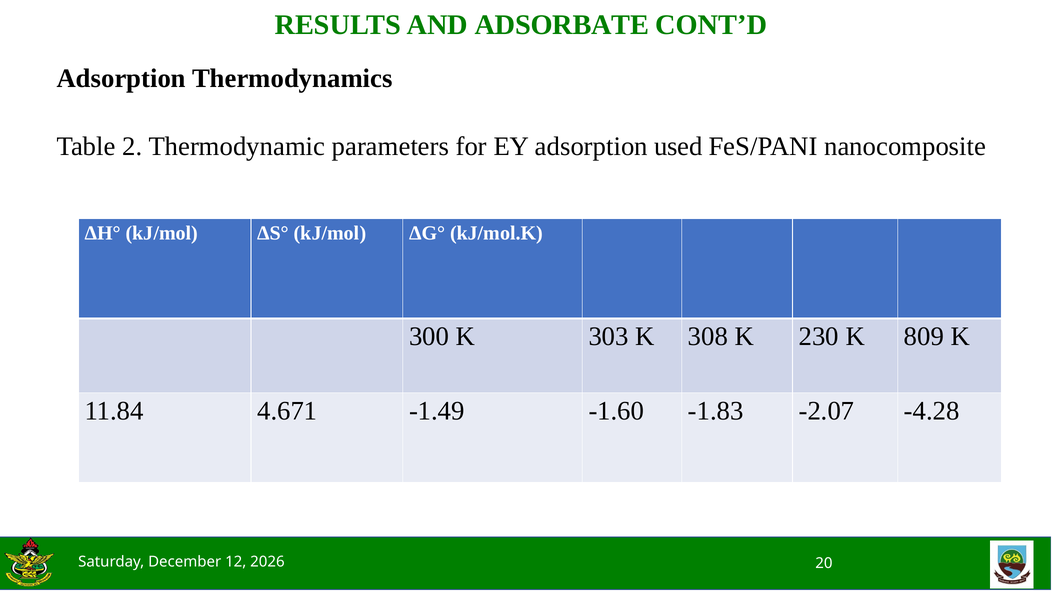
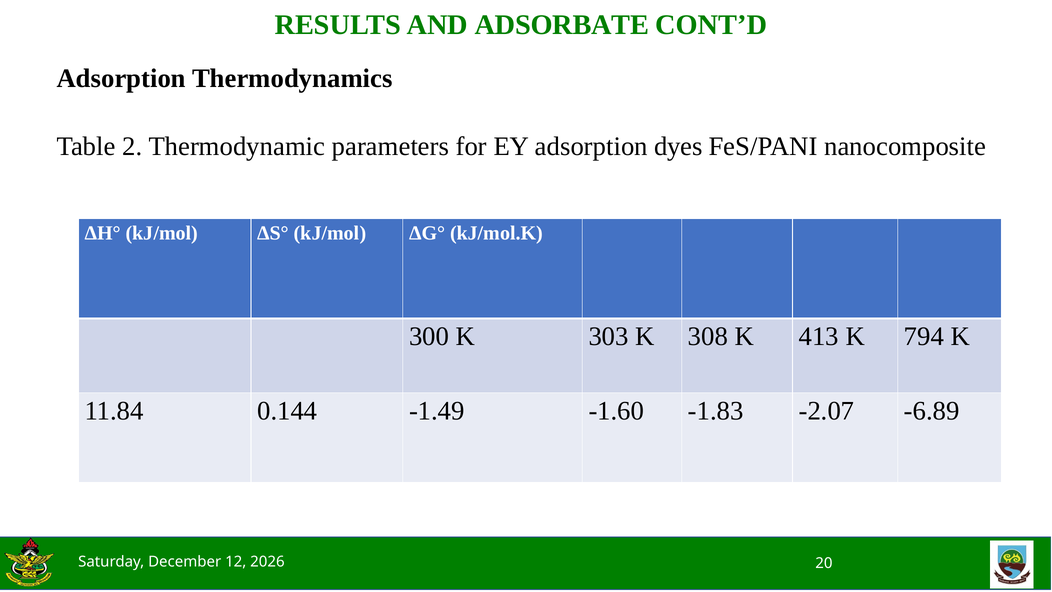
used: used -> dyes (678, 146)
230: 230 -> 413 (819, 337)
809: 809 -> 794 (924, 337)
4.671: 4.671 -> 0.144 (287, 411)
-4.28: -4.28 -> -6.89 (932, 411)
